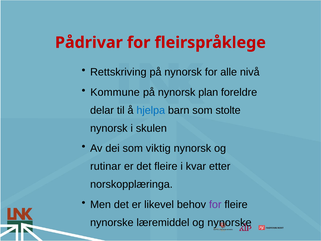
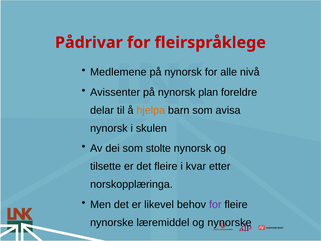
Rettskriving: Rettskriving -> Medlemene (118, 72)
Kommune: Kommune -> Avissenter (115, 92)
hjelpa colour: blue -> orange (151, 110)
stolte: stolte -> avisa (228, 110)
viktig: viktig -> stolte (158, 148)
rutinar: rutinar -> tilsette (106, 166)
